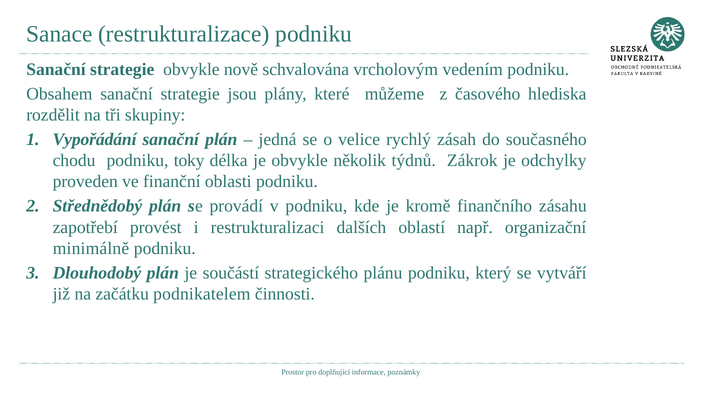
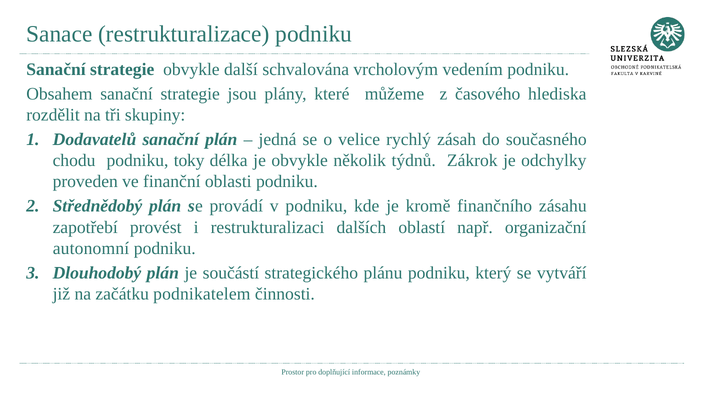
nově: nově -> další (241, 69)
Vypořádání: Vypořádání -> Dodavatelů (94, 139)
minimálně: minimálně -> autonomní (91, 248)
